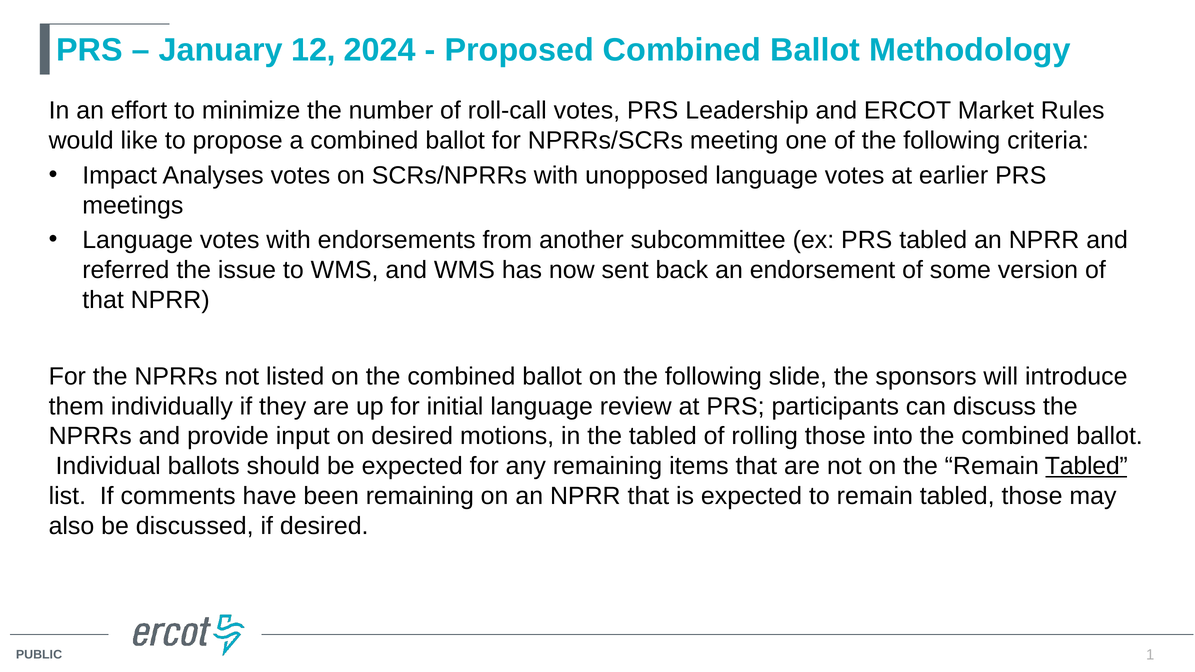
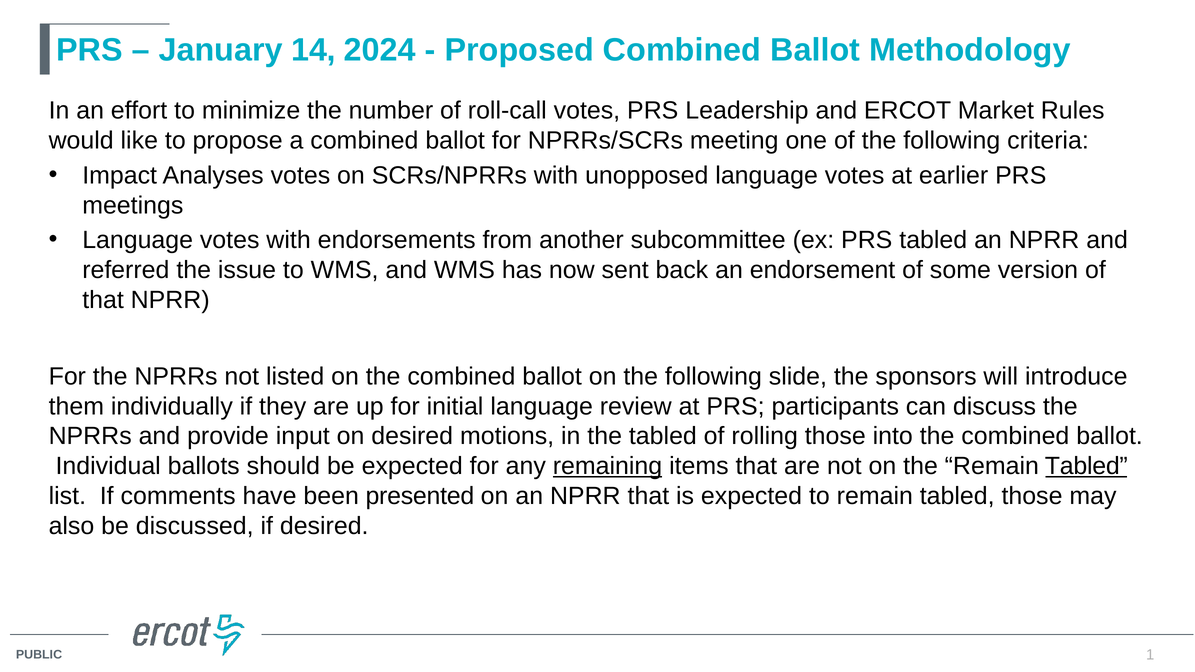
12: 12 -> 14 (314, 50)
remaining underline: none -> present (607, 466)
been remaining: remaining -> presented (420, 496)
